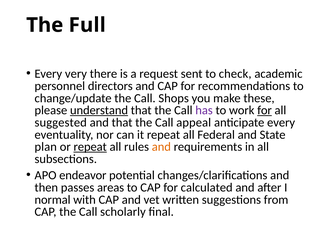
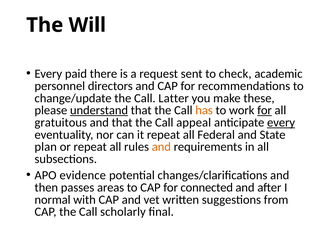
Full: Full -> Will (87, 25)
very: very -> paid (76, 74)
Shops: Shops -> Latter (174, 98)
has colour: purple -> orange (204, 110)
suggested: suggested -> gratuitous (61, 122)
every underline: none -> present (281, 122)
repeat underline: present -> none (90, 147)
endeavor: endeavor -> evidence (83, 175)
calculated: calculated -> connected (207, 187)
